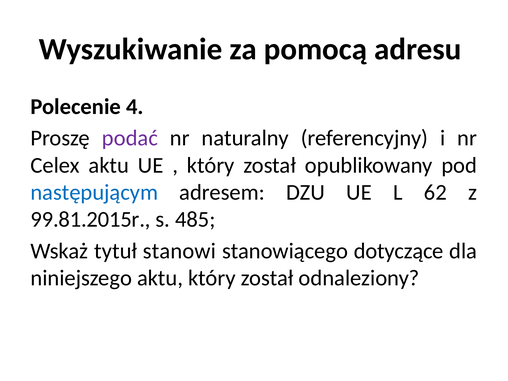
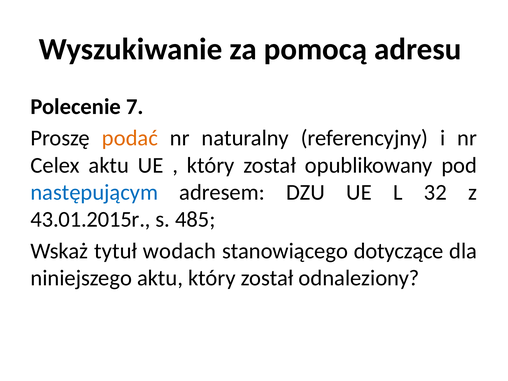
4: 4 -> 7 (135, 107)
podać colour: purple -> orange (130, 138)
62: 62 -> 32 (435, 192)
99.81.2015r: 99.81.2015r -> 43.01.2015r (90, 219)
stanowi: stanowi -> wodach (180, 251)
